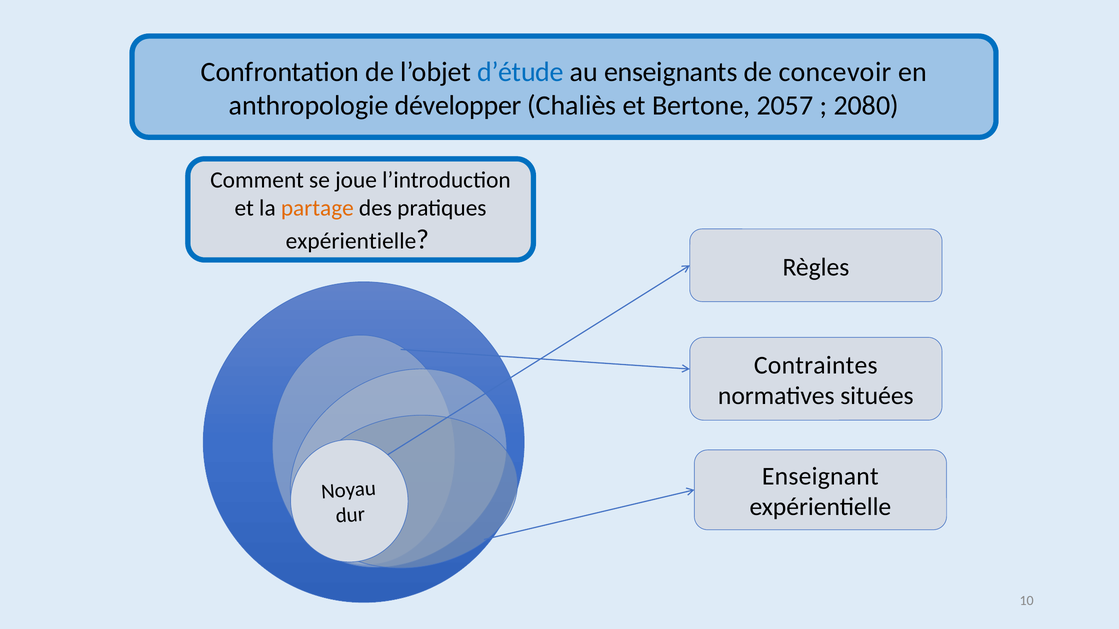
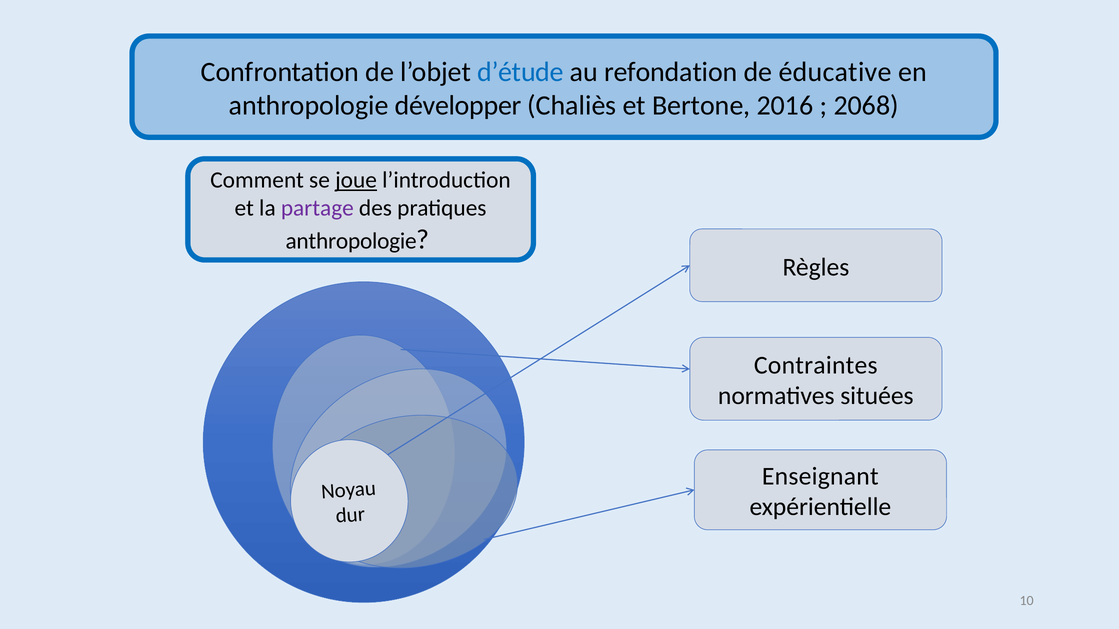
enseignants: enseignants -> refondation (671, 72)
concevoir: concevoir -> éducative (835, 72)
2057: 2057 -> 2016 (785, 106)
2080: 2080 -> 2068 (866, 106)
joue underline: none -> present (356, 180)
partage colour: orange -> purple (317, 208)
expérientielle: expérientielle -> anthropologie (351, 241)
